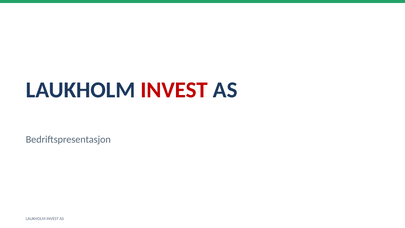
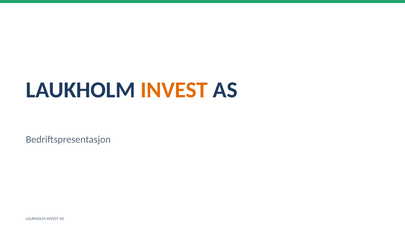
INVEST colour: red -> orange (174, 90)
